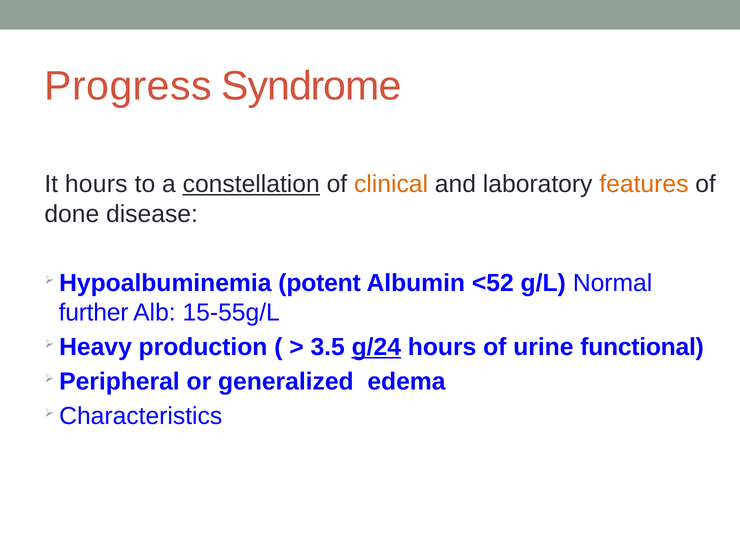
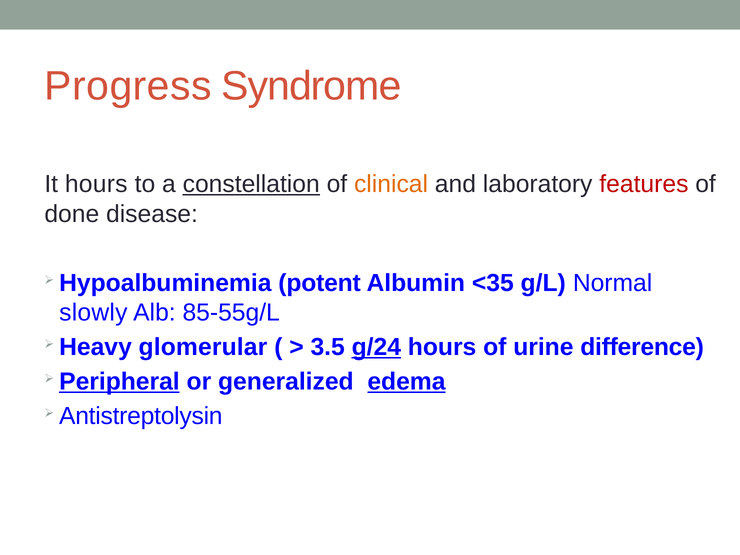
features colour: orange -> red (644, 184)
<52: <52 -> <35 (493, 283)
further: further -> slowly (93, 313)
15-55g/L: 15-55g/L -> 85-55g/L (231, 313)
production: production -> glomerular (203, 347)
functional: functional -> difference (642, 347)
Peripheral underline: none -> present (119, 382)
edema underline: none -> present (406, 382)
Characteristics: Characteristics -> Antistreptolysin (141, 416)
